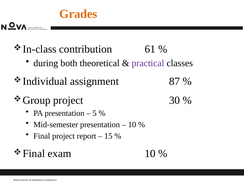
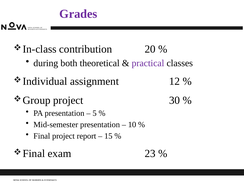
Grades colour: orange -> purple (78, 14)
61: 61 -> 20 (150, 49)
87: 87 -> 12 (175, 81)
exam 10: 10 -> 23 (150, 154)
